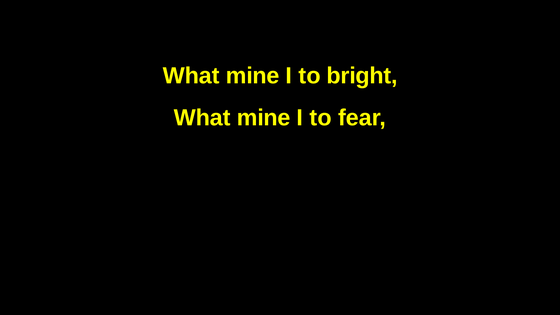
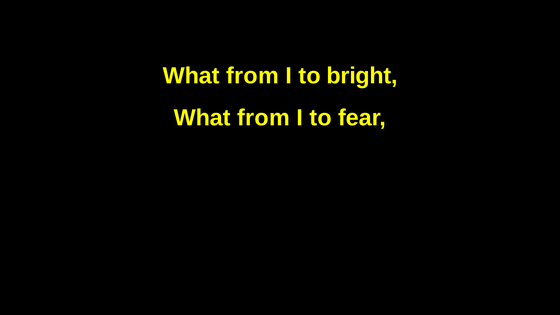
mine: mine -> from (253, 76)
mine: mine -> from (264, 118)
